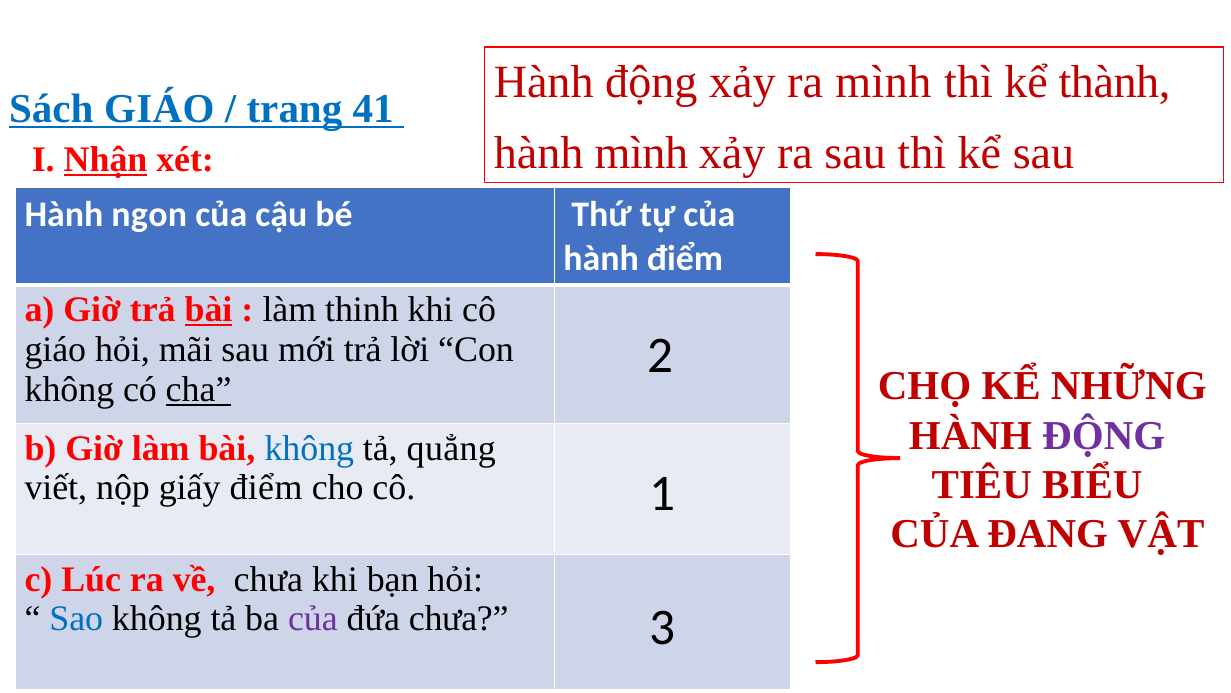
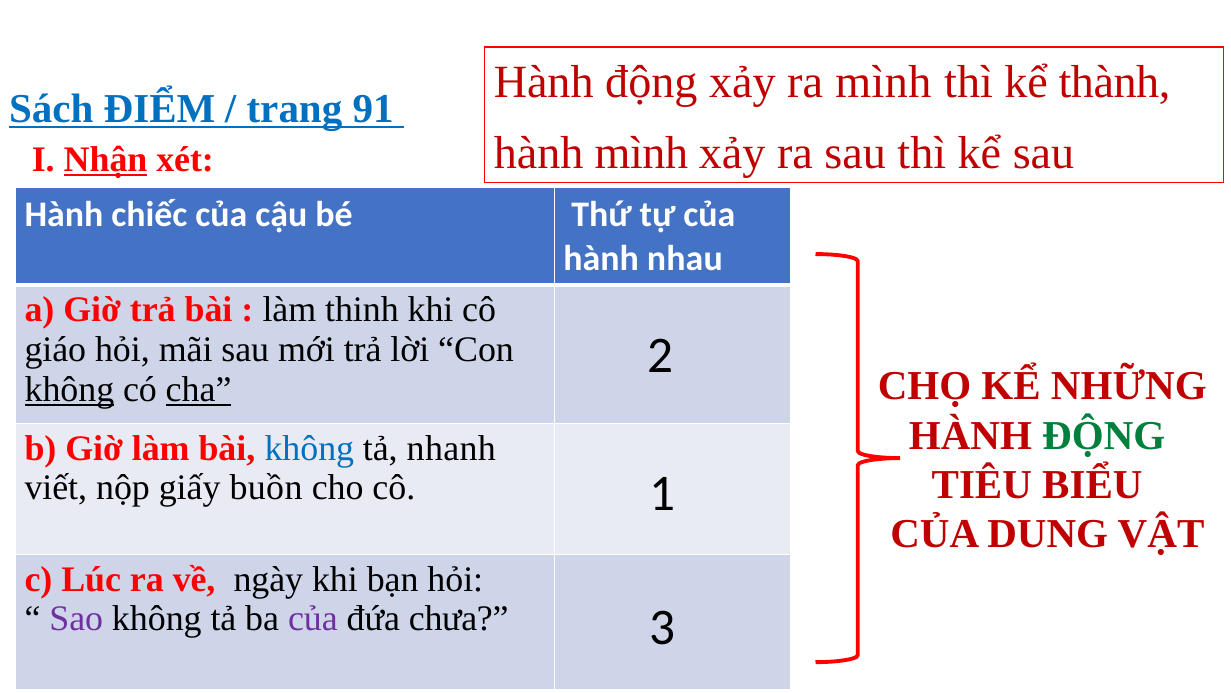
Sách GIÁO: GIÁO -> ĐIỂM (159, 109)
41: 41 -> 91 (373, 109)
ngon: ngon -> chiếc (149, 215)
hành điểm: điểm -> nhau (685, 258)
bài underline: present -> none (209, 309)
không underline: none -> present (69, 389)
ĐỘNG colour: purple -> green (1104, 435)
quẳng: quẳng -> nhanh (451, 448)
giấy điểm: điểm -> buồn (266, 488)
ĐANG: ĐANG -> DUNG (1048, 534)
về chưa: chưa -> ngày (268, 579)
Sao colour: blue -> purple (76, 619)
